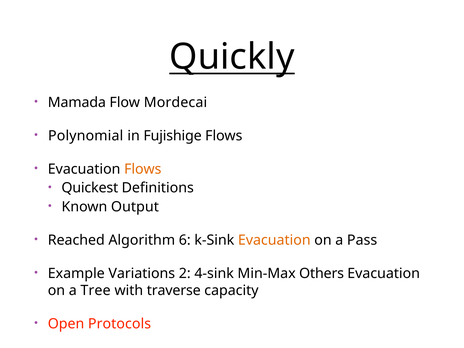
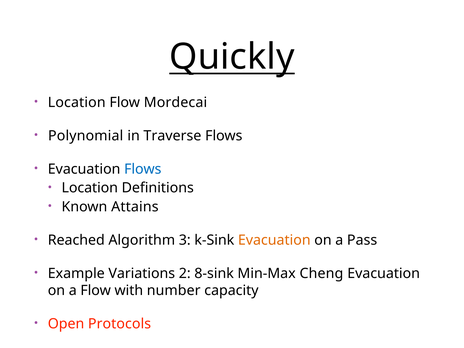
Mamada: Mamada -> Location (77, 102)
Fujishige: Fujishige -> Traverse (172, 136)
Flows colour: orange -> blue (143, 169)
Quickest: Quickest -> Location (90, 188)
Output: Output -> Attains (135, 207)
6: 6 -> 3 (185, 240)
4-sink: 4-sink -> 8-sink (214, 273)
Others: Others -> Cheng (321, 273)
a Tree: Tree -> Flow (96, 290)
traverse: traverse -> number (174, 290)
